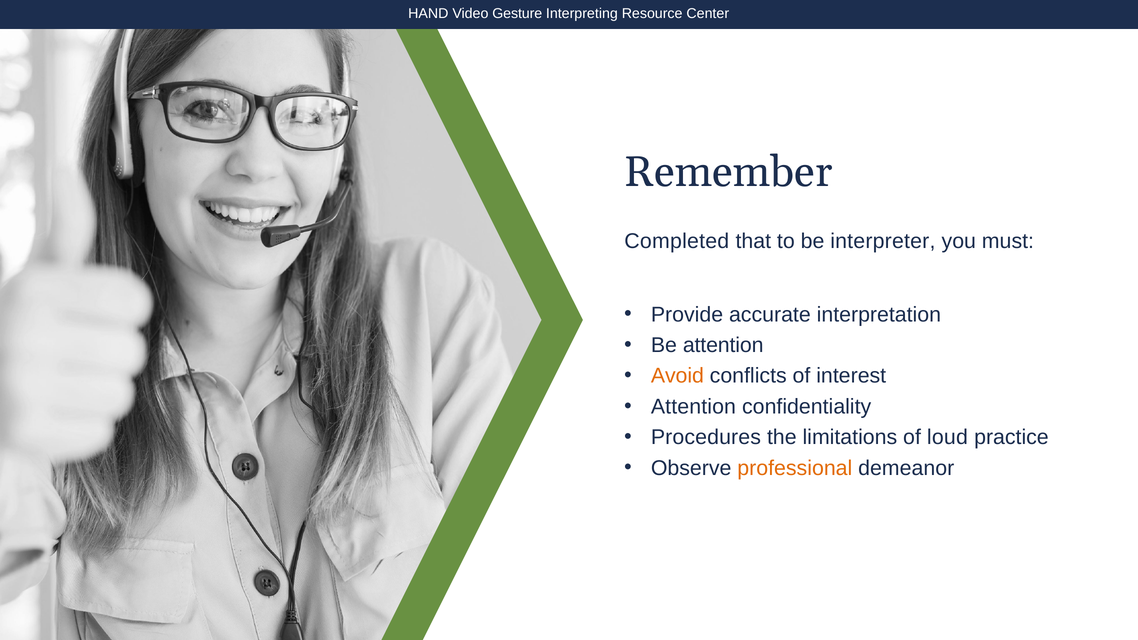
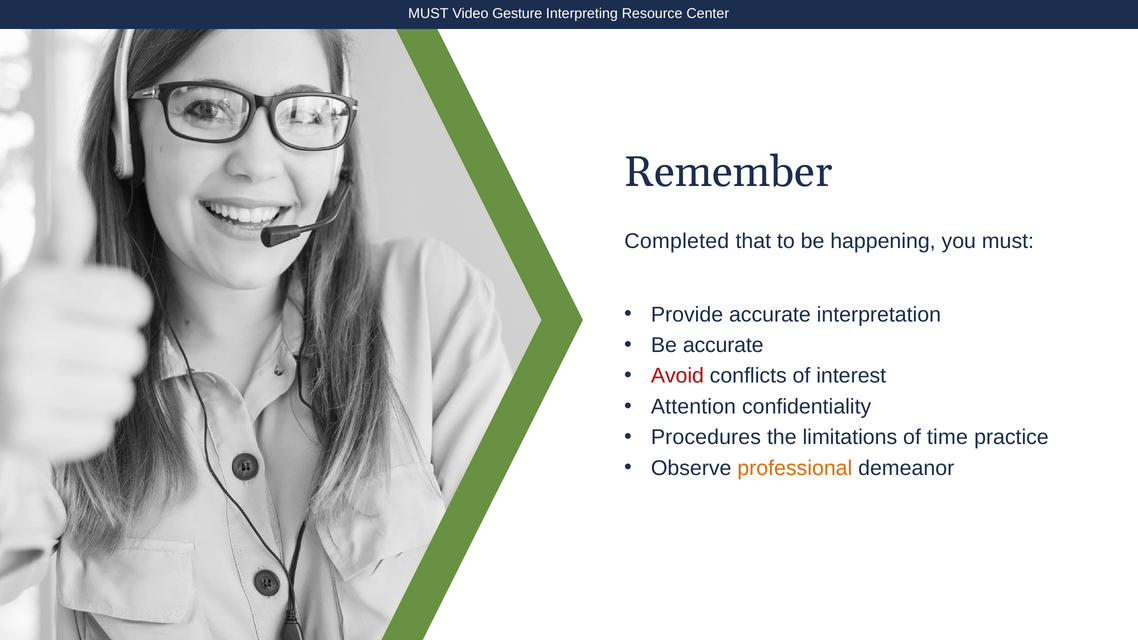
HAND: HAND -> MUST (428, 14)
interpreter: interpreter -> happening (883, 241)
Be attention: attention -> accurate (723, 345)
Avoid colour: orange -> red (677, 376)
loud: loud -> time (947, 437)
